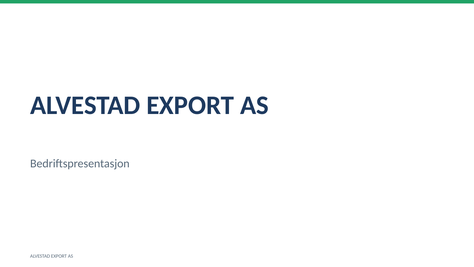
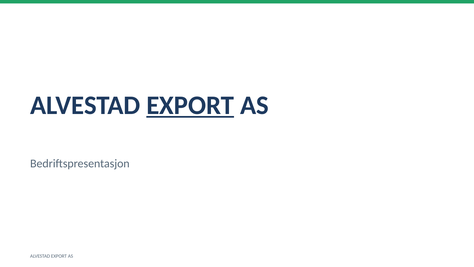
EXPORT underline: none -> present (190, 105)
